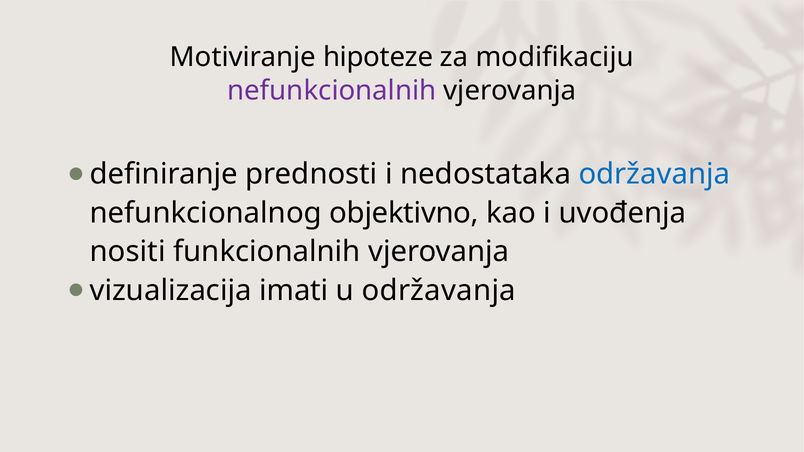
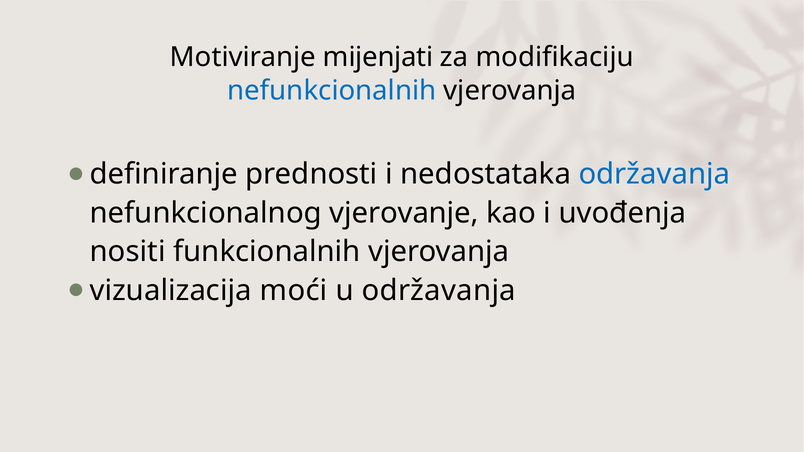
hipoteze: hipoteze -> mijenjati (378, 57)
nefunkcionalnih colour: purple -> blue (332, 91)
objektivno: objektivno -> vjerovanje (404, 213)
imati: imati -> moći (294, 290)
